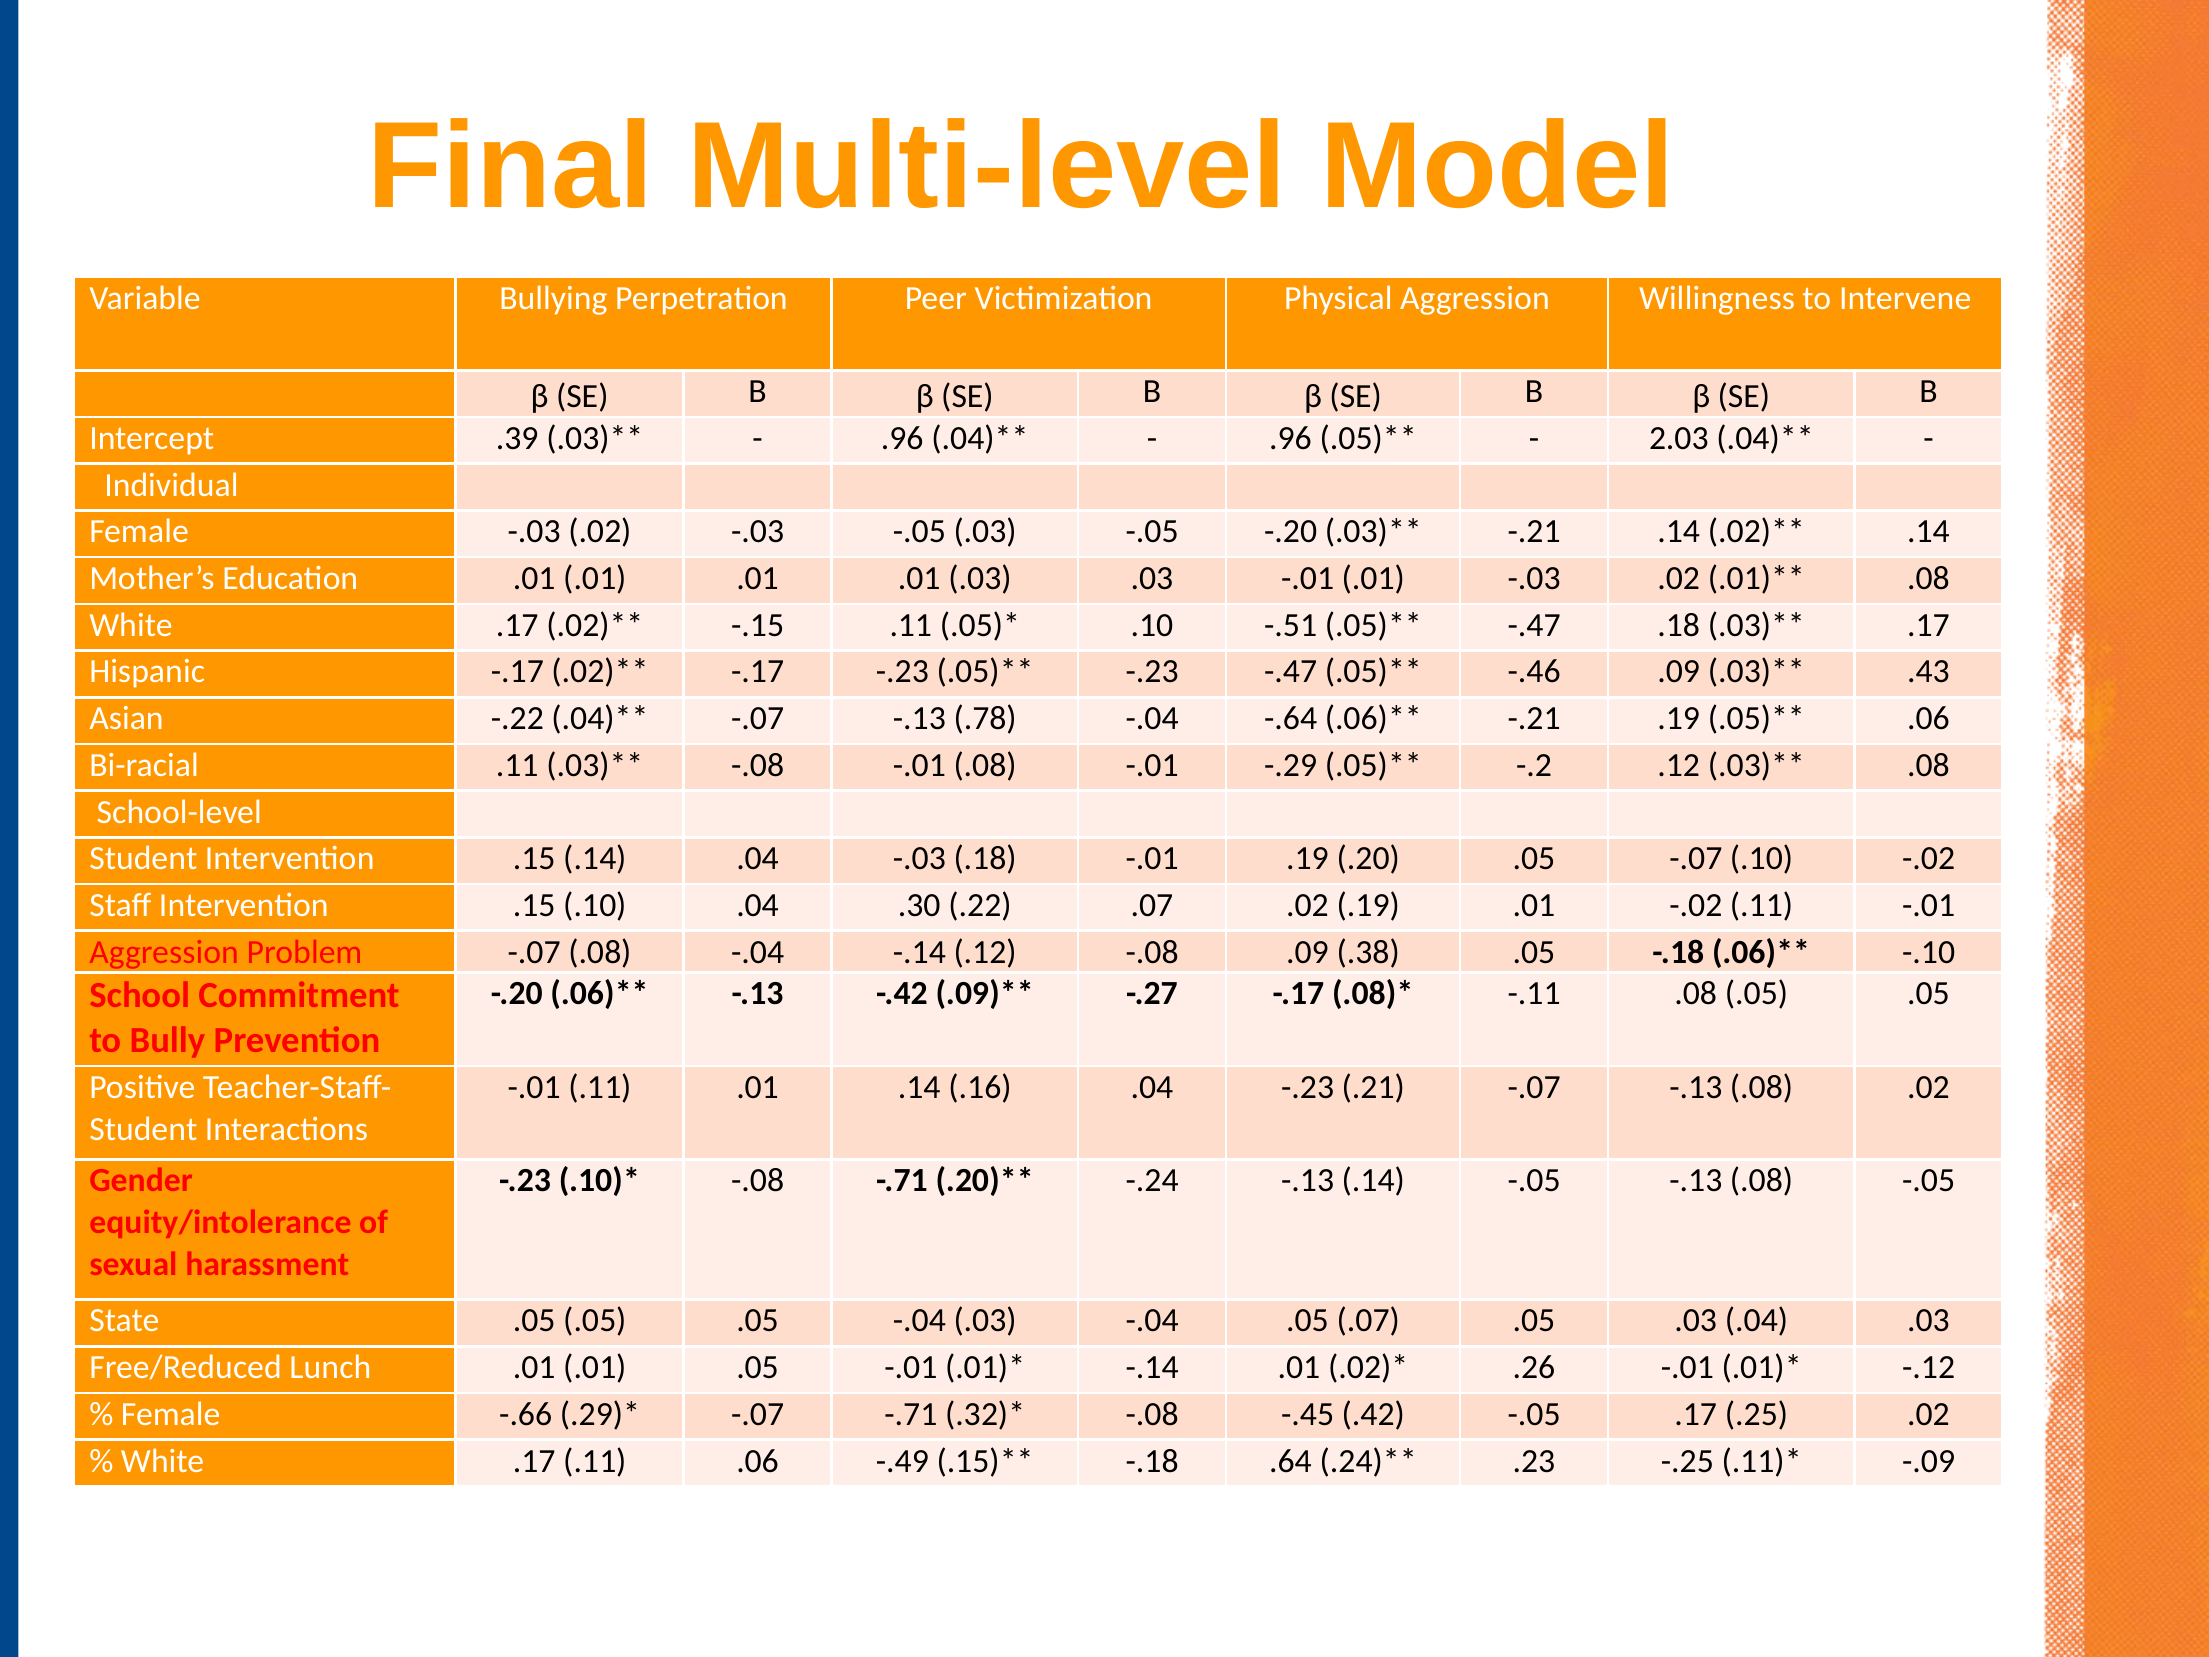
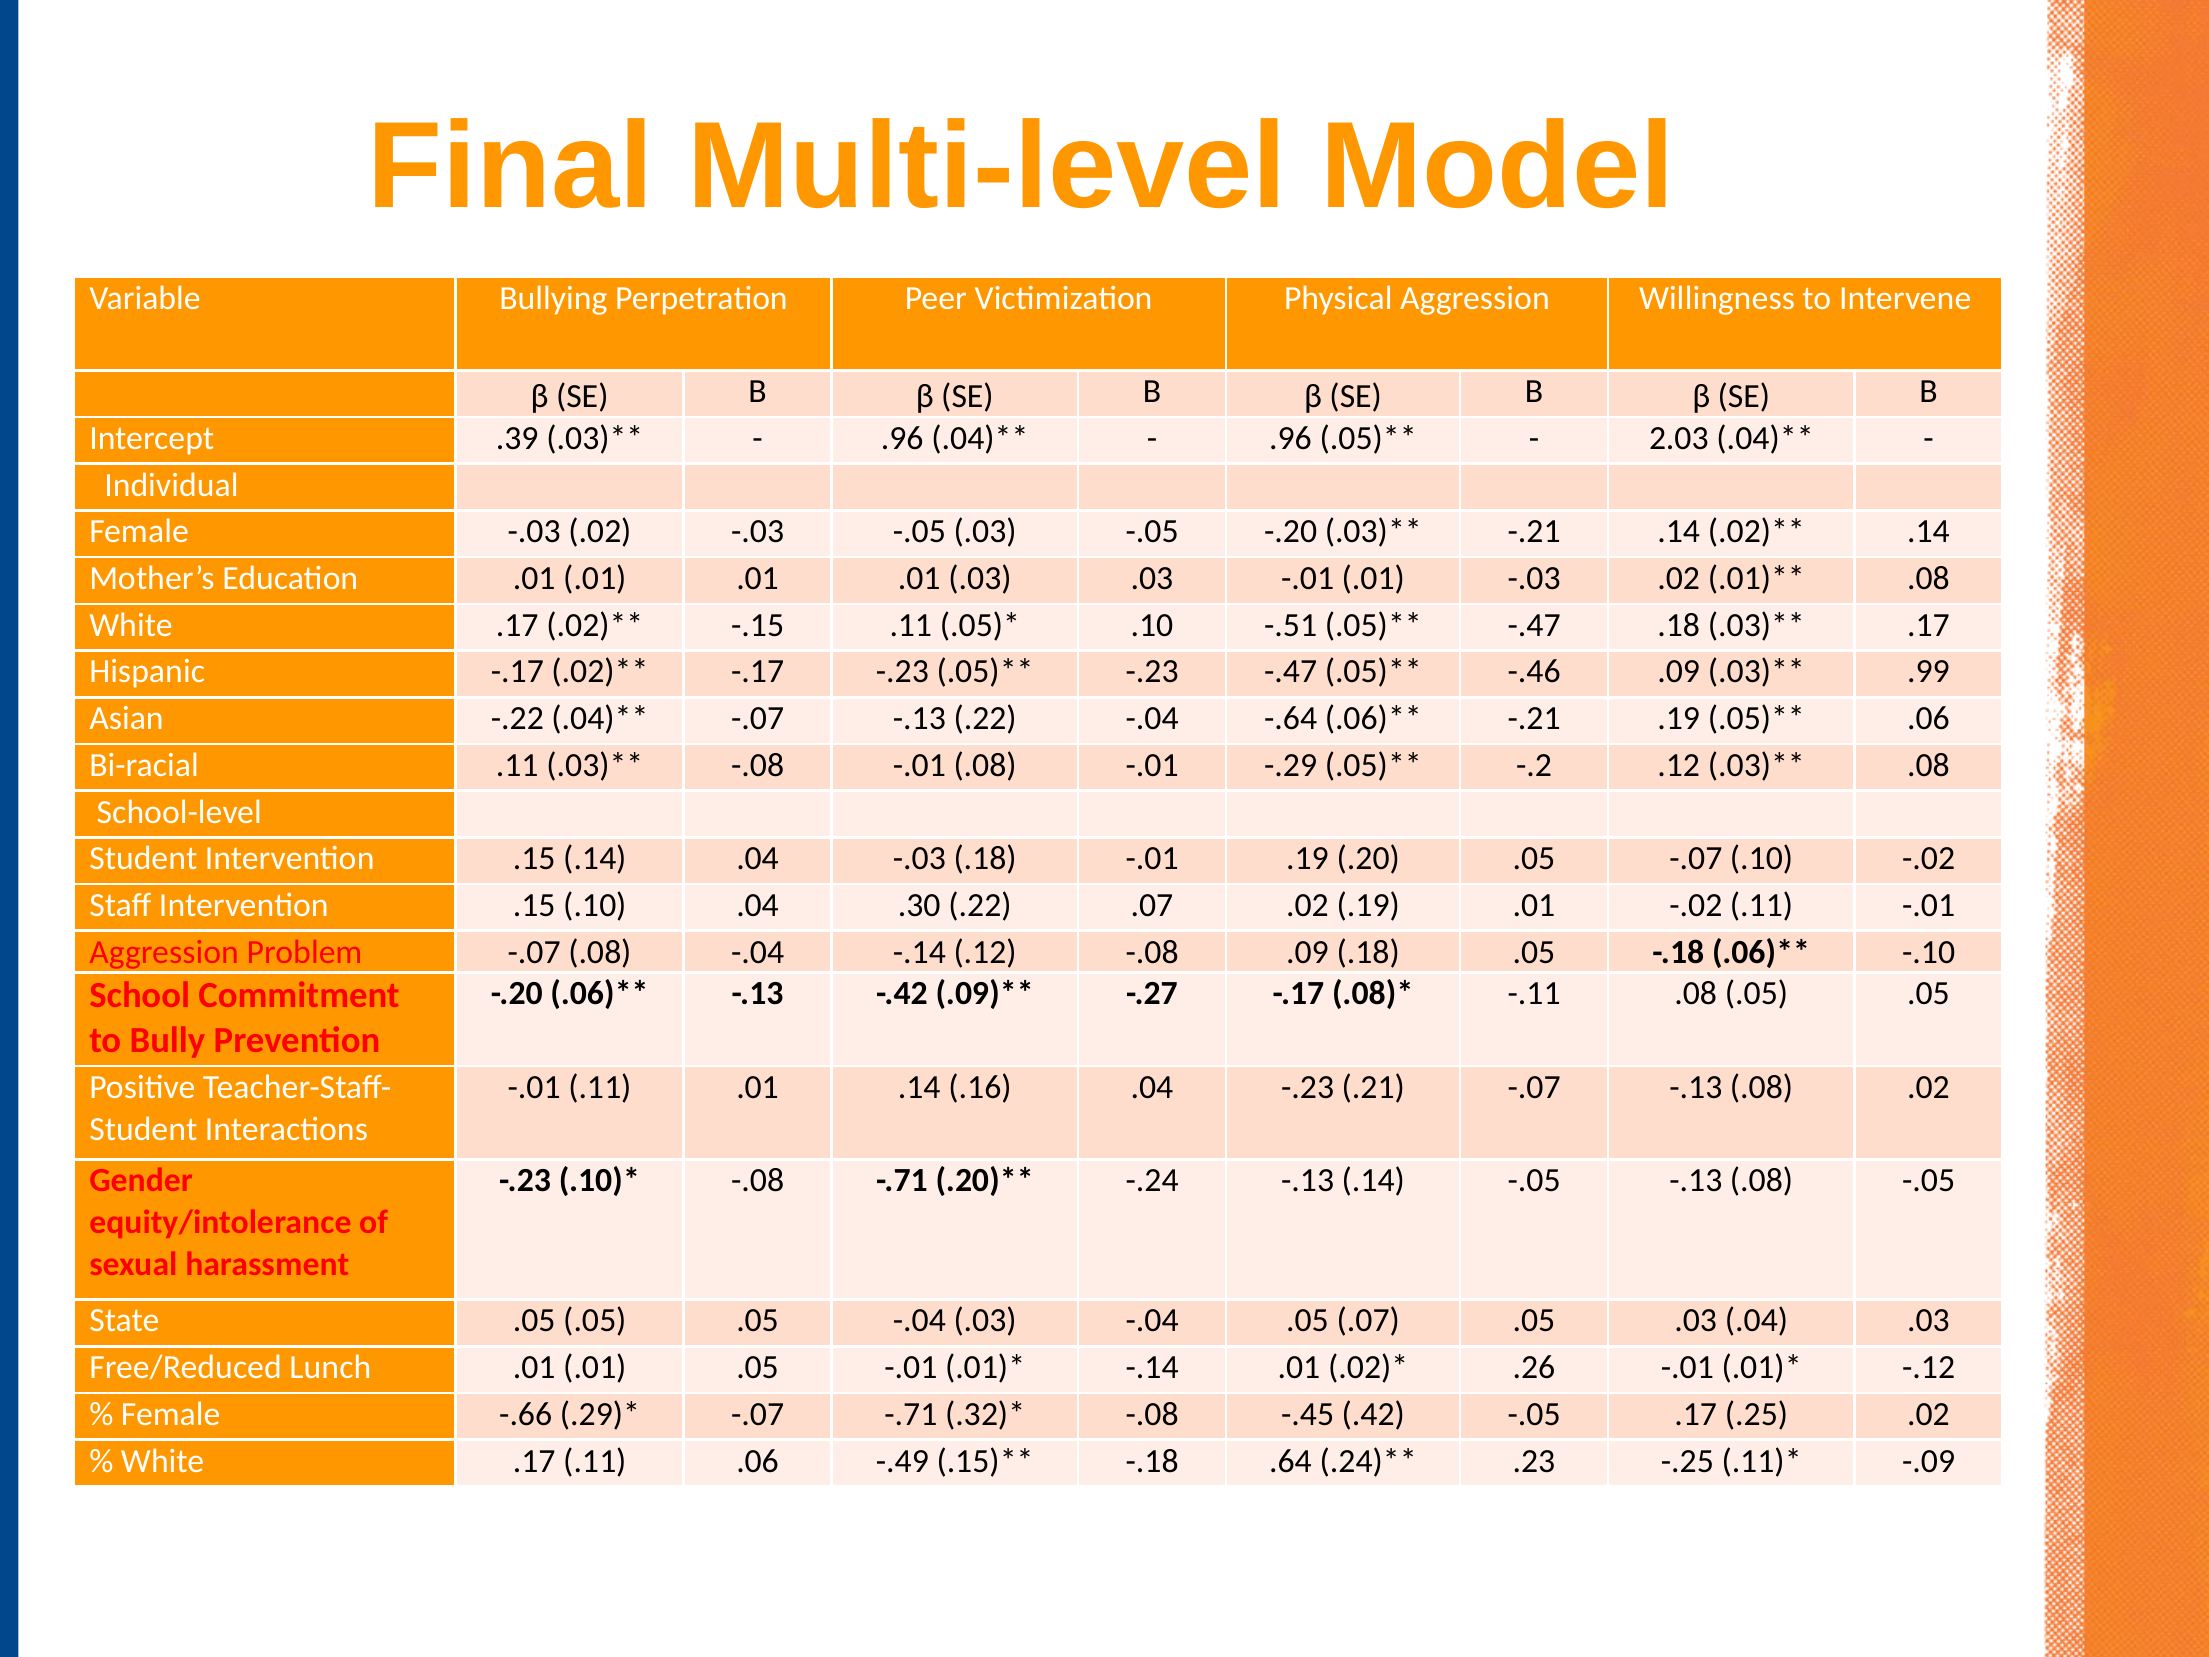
.43: .43 -> .99 (1928, 672)
-.13 .78: .78 -> .22 (985, 718)
.09 .38: .38 -> .18 (1368, 952)
